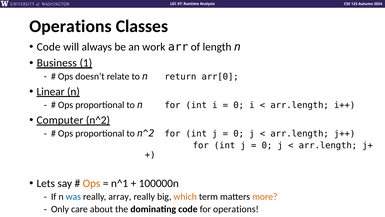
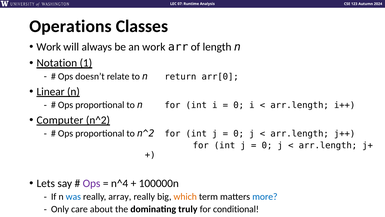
Code: Code -> Work (49, 47)
Business: Business -> Notation (57, 63)
Ops colour: orange -> purple (92, 183)
n^1: n^1 -> n^4 (120, 183)
more colour: orange -> blue (265, 196)
dominating code: code -> truly (188, 209)
for operations: operations -> conditional (236, 209)
